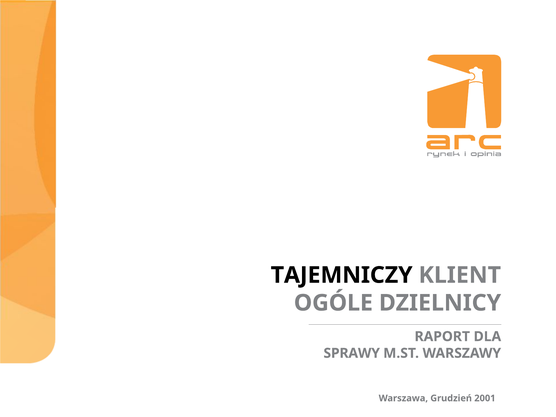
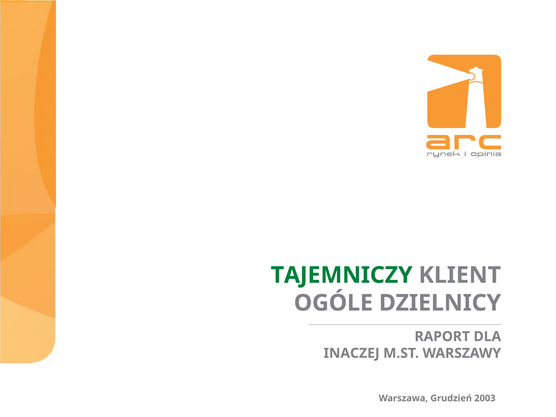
TAJEMNICZY colour: black -> green (342, 275)
SPRAWY: SPRAWY -> INACZEJ (352, 353)
2001: 2001 -> 2003 (485, 398)
